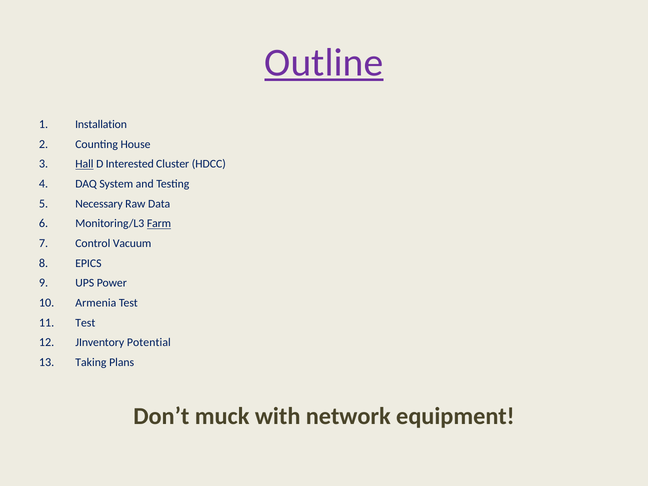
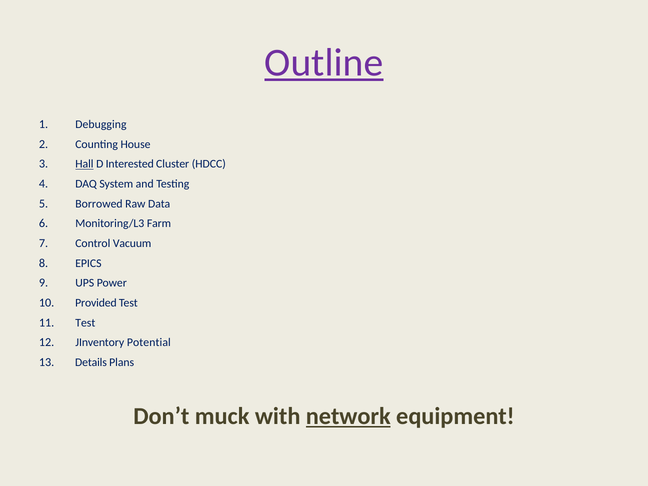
Installation: Installation -> Debugging (101, 124)
Necessary: Necessary -> Borrowed (99, 204)
Farm underline: present -> none (159, 224)
Armenia: Armenia -> Provided (96, 303)
Taking: Taking -> Details (91, 362)
network underline: none -> present (348, 416)
